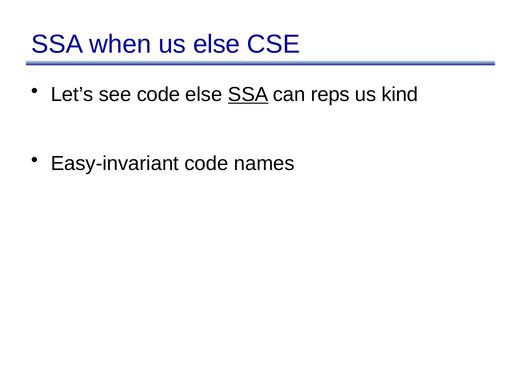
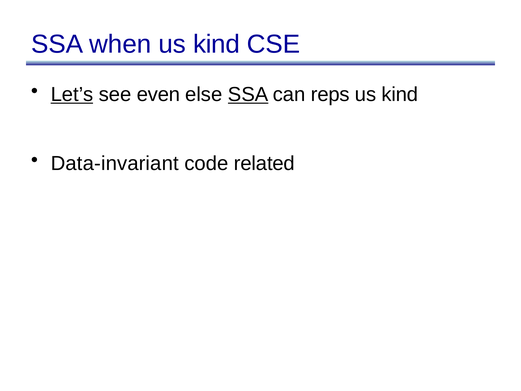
else: else -> kind (217, 44)
Let’s underline: none -> present (72, 94)
see code: code -> even (158, 94)
Easy-invariant: Easy-invariant -> Data-invariant (115, 163)
names: names -> related (264, 163)
